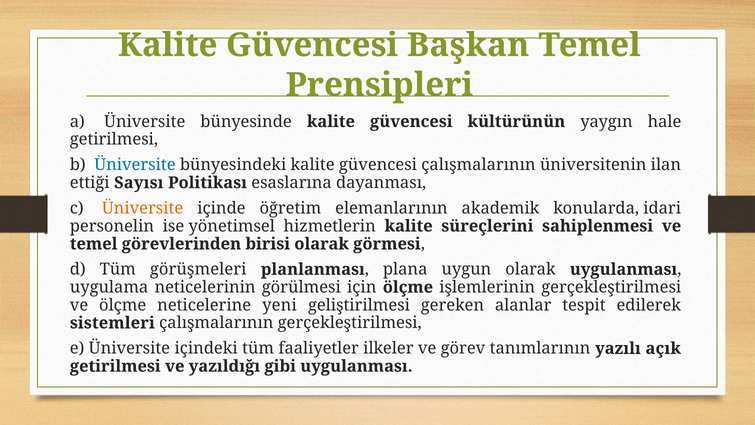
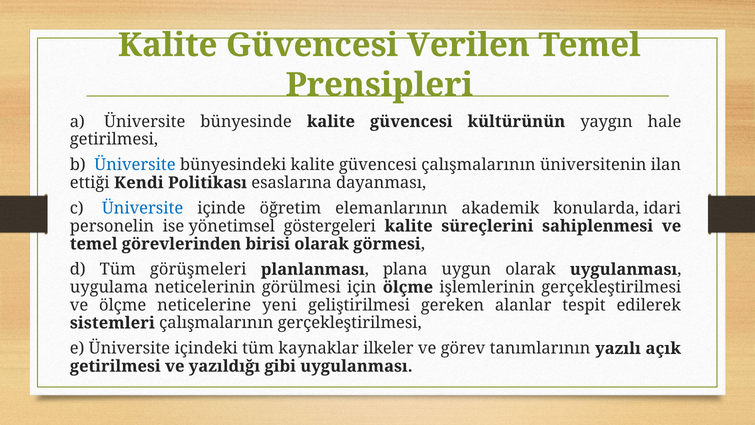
Başkan: Başkan -> Verilen (468, 45)
Sayısı: Sayısı -> Kendi (139, 183)
Üniversite colour: orange -> blue (143, 208)
hizmetlerin: hizmetlerin -> göstergeleri (330, 226)
faaliyetler: faaliyetler -> kaynaklar (319, 348)
